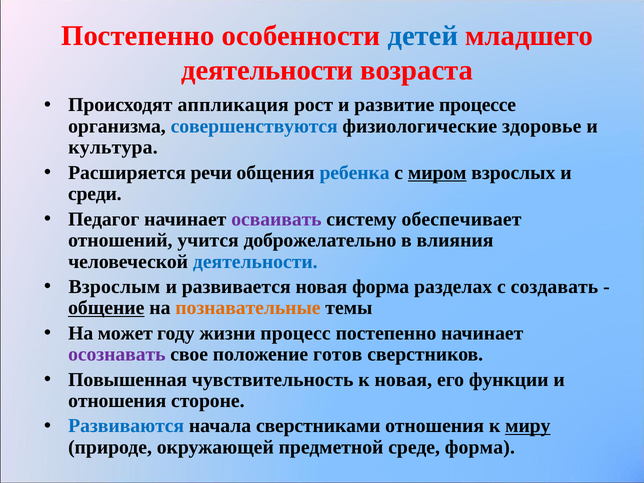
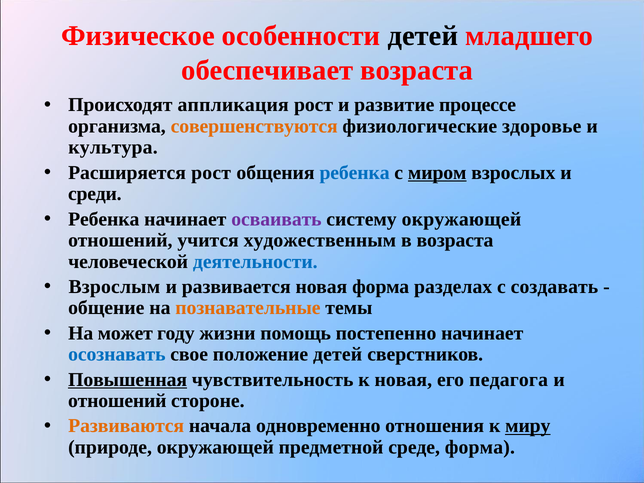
Постепенно: Постепенно -> Физическое (138, 36)
детей colour: blue -> black (423, 36)
деятельности: деятельности -> обеспечивает (267, 70)
совершенствуются colour: blue -> orange (254, 126)
Расширяется речи: речи -> рост (211, 173)
Педагог: Педагог -> Ребенка (104, 219)
систему обеспечивает: обеспечивает -> окружающей (461, 219)
доброжелательно: доброжелательно -> художественным (320, 240)
в влияния: влияния -> возраста (455, 240)
общение underline: present -> none (106, 308)
процесс: процесс -> помощь (296, 333)
осознавать colour: purple -> blue (117, 354)
положение готов: готов -> детей (338, 354)
Повышенная underline: none -> present (128, 380)
функции: функции -> педагога (509, 380)
отношения: отношения -> отношений (117, 401)
Развиваются colour: blue -> orange (126, 426)
сверстниками: сверстниками -> одновременно (318, 426)
